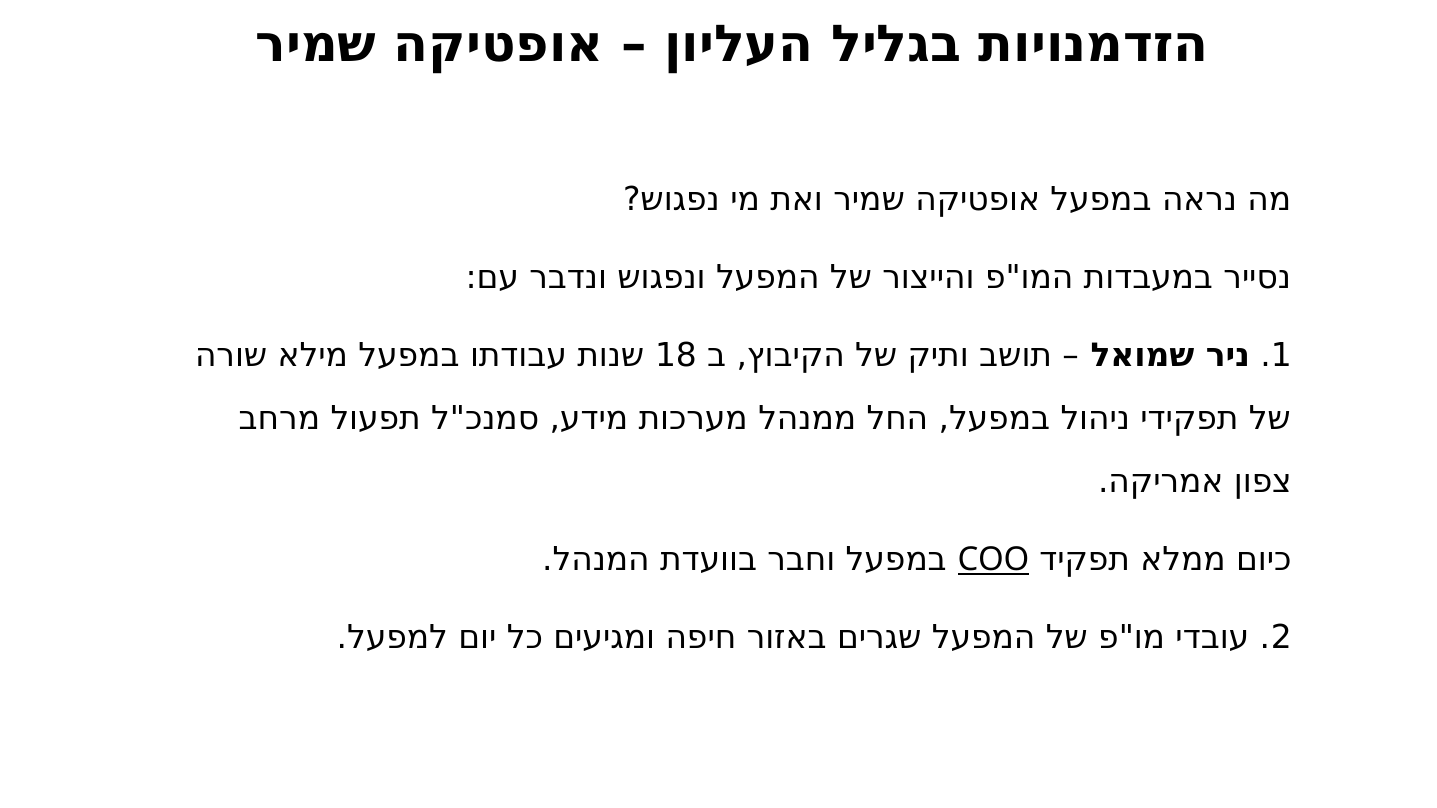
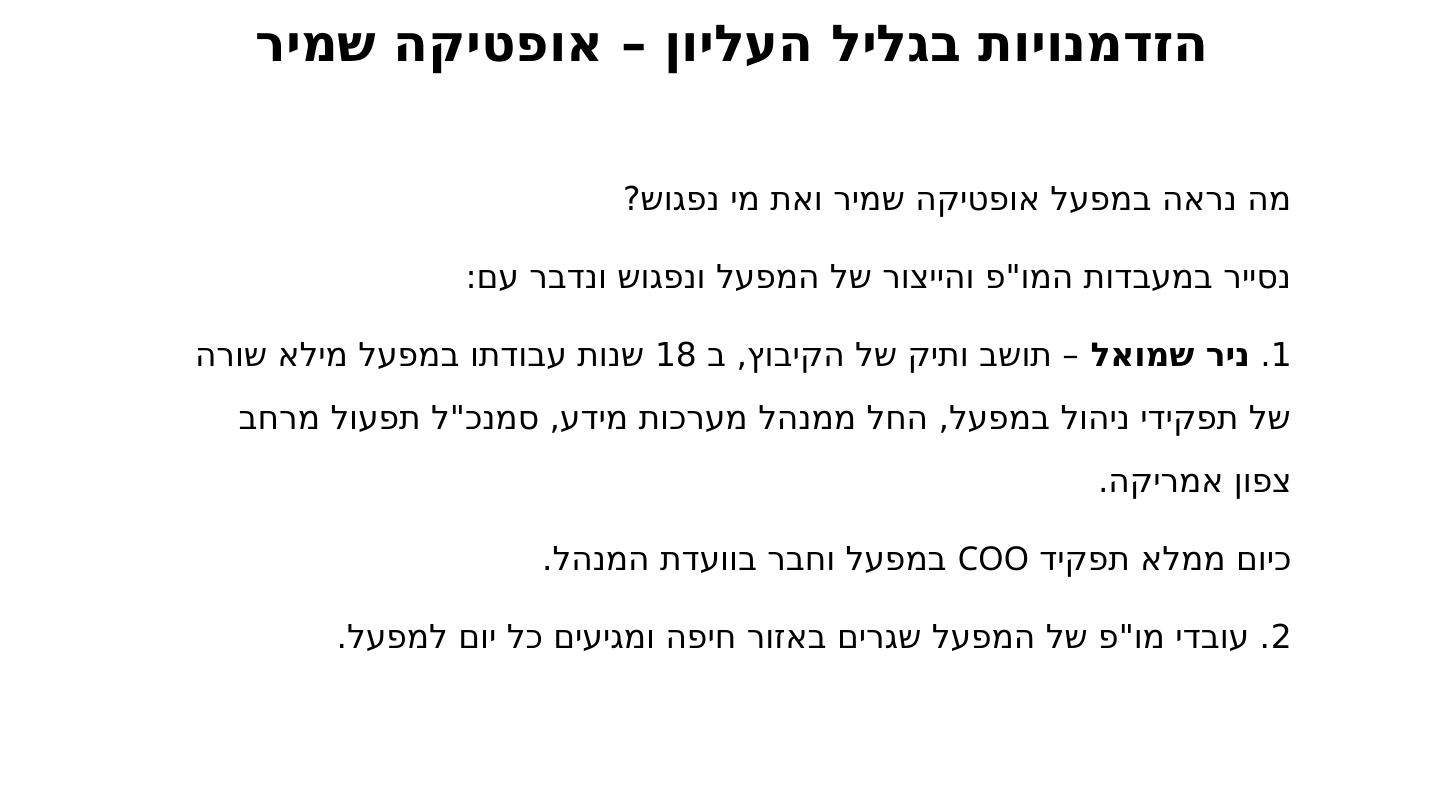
COO underline: present -> none (994, 560)
